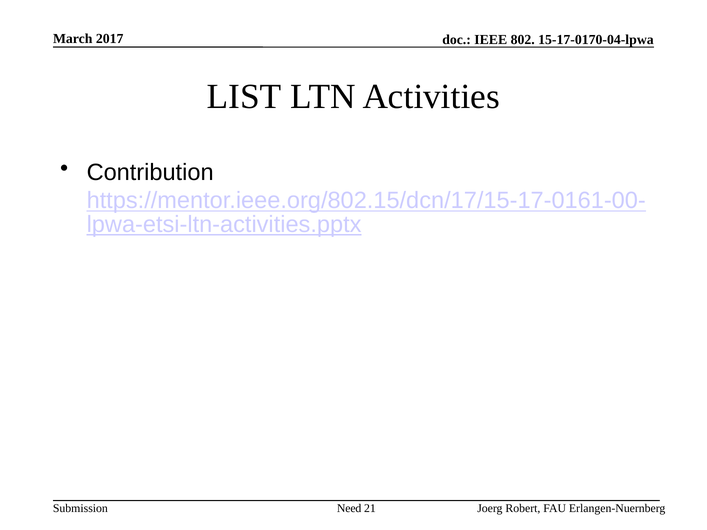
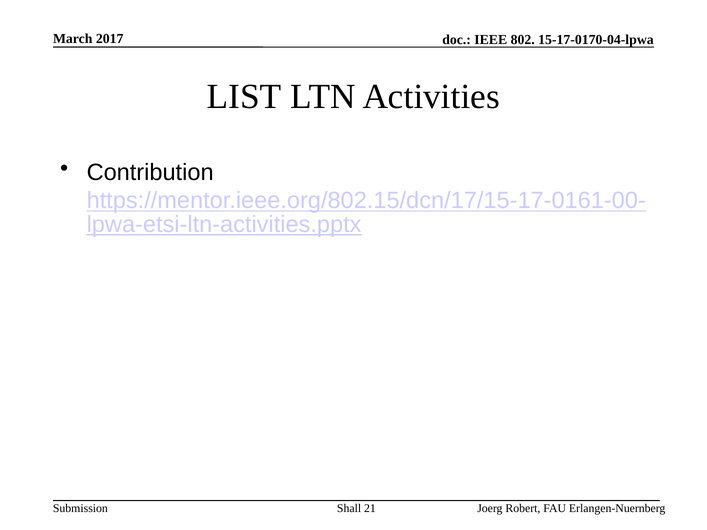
Need: Need -> Shall (349, 509)
